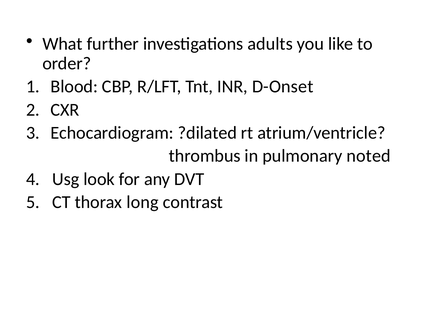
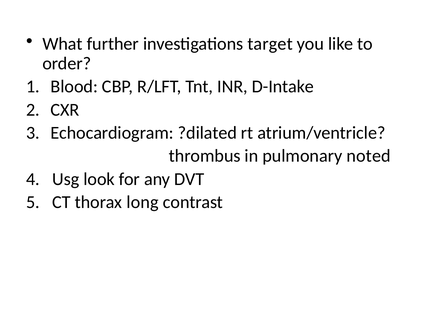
adults: adults -> target (270, 44)
D-Onset: D-Onset -> D-Intake (283, 86)
